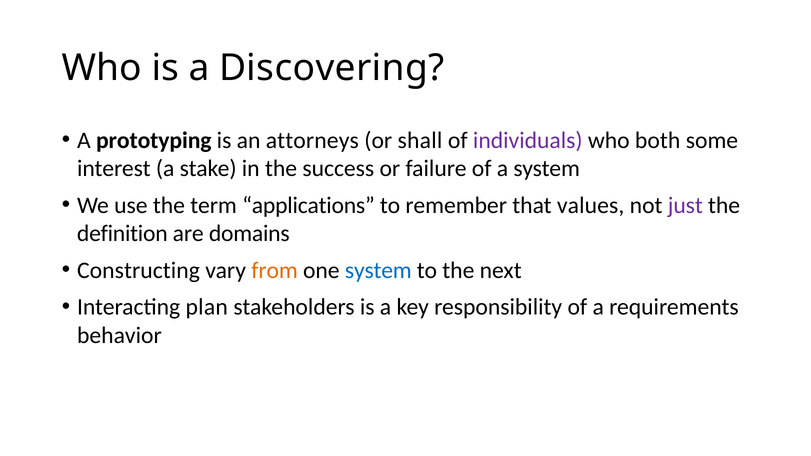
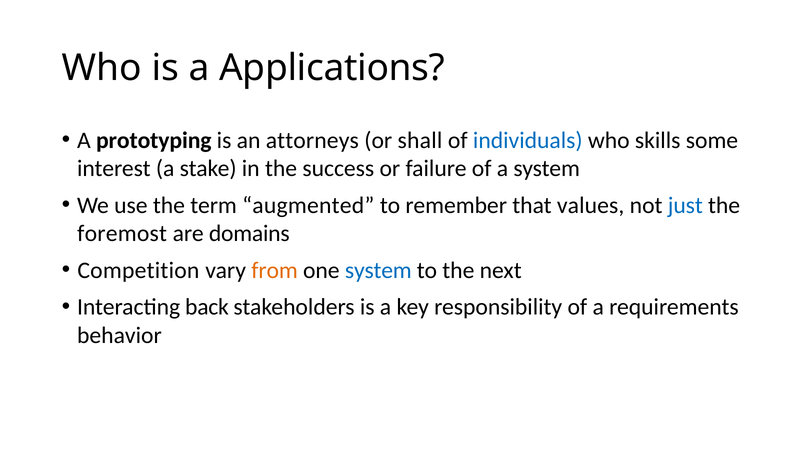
Discovering: Discovering -> Applications (332, 68)
individuals colour: purple -> blue (528, 140)
both: both -> skills (658, 140)
applications: applications -> augmented (308, 205)
just colour: purple -> blue (685, 205)
definition: definition -> foremost (122, 234)
Constructing: Constructing -> Competition (138, 271)
plan: plan -> back (207, 307)
